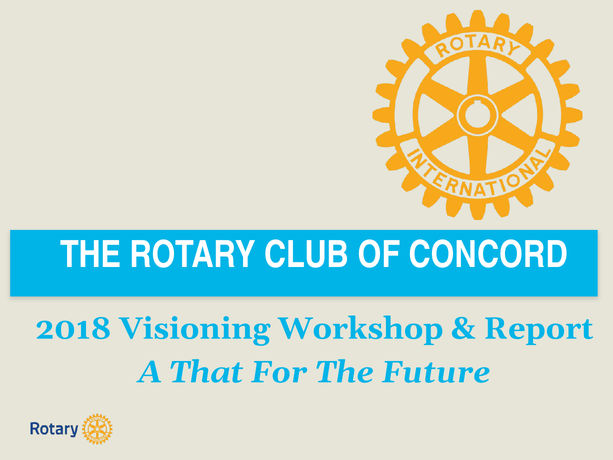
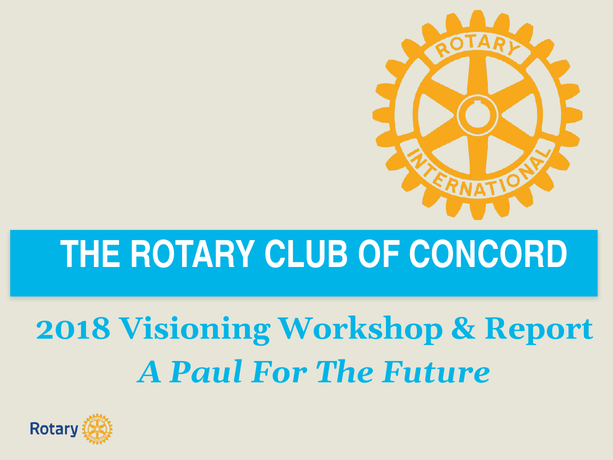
That: That -> Paul (206, 372)
